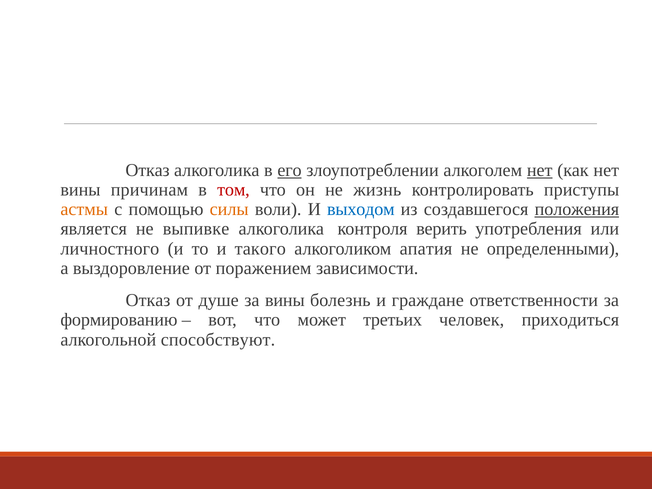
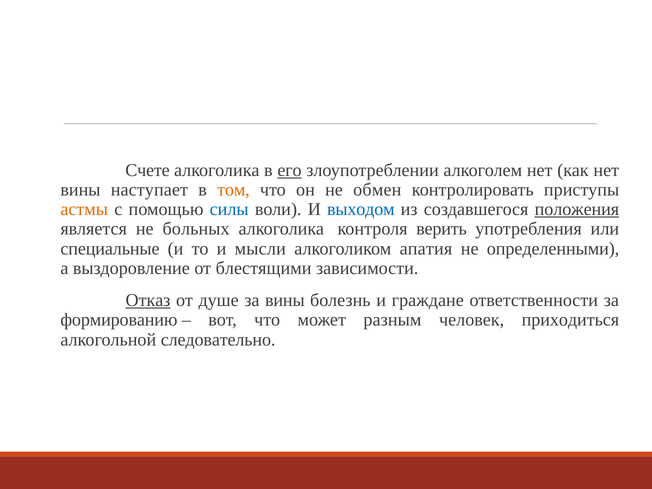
Отказ: Отказ -> Счете (148, 170)
нет underline: present -> none (540, 170)
причинам: причинам -> наступает (149, 190)
том colour: red -> orange (233, 190)
жизнь: жизнь -> обмен (377, 190)
силы colour: orange -> blue (229, 209)
выпивке: выпивке -> больных (196, 229)
личностного: личностного -> специальные (110, 249)
такого: такого -> мысли (260, 249)
поражением: поражением -> блестящими (264, 268)
Отказ underline: none -> present (148, 300)
третьих: третьих -> разным (392, 320)
способствуют: способствуют -> следовательно (218, 340)
